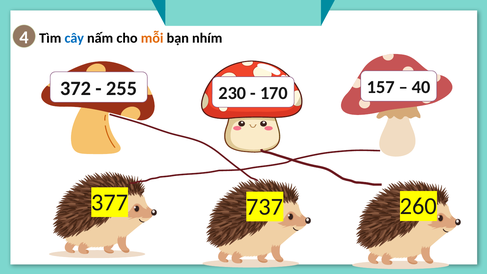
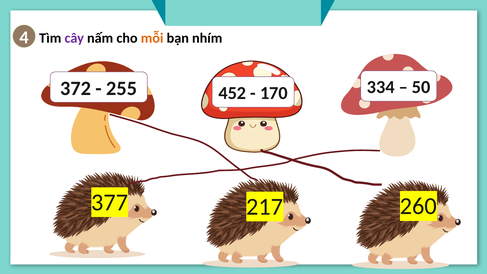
cây colour: blue -> purple (74, 38)
230: 230 -> 452 (232, 93)
157: 157 -> 334 (381, 87)
40: 40 -> 50 (421, 87)
737: 737 -> 217 (265, 207)
